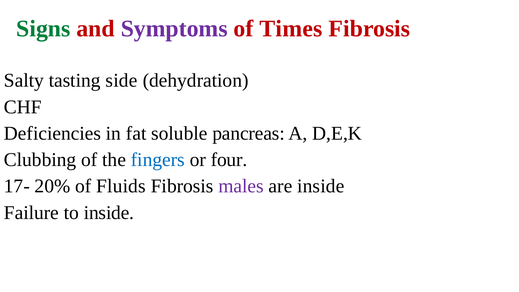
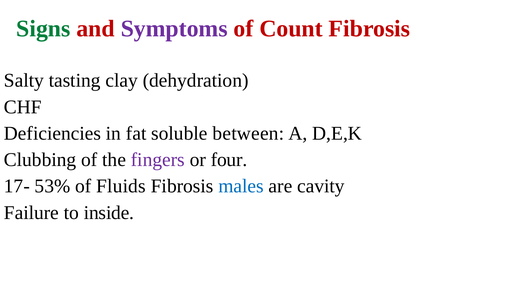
Times: Times -> Count (291, 29)
side: side -> clay (122, 80)
pancreas: pancreas -> between (248, 133)
fingers colour: blue -> purple (158, 160)
20%: 20% -> 53% (52, 186)
males colour: purple -> blue (241, 186)
are inside: inside -> cavity (321, 186)
